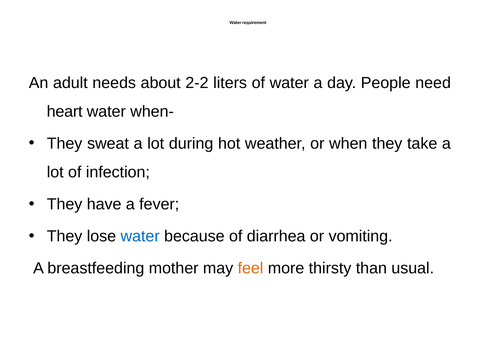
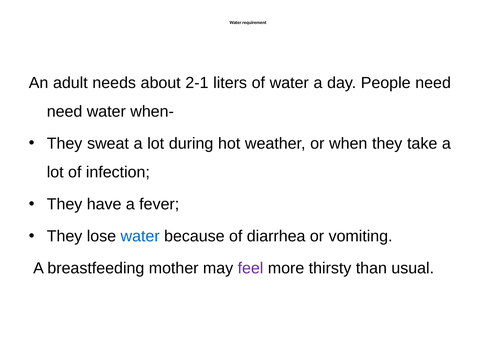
2-2: 2-2 -> 2-1 (197, 83)
heart: heart -> need (65, 112)
feel colour: orange -> purple (250, 268)
